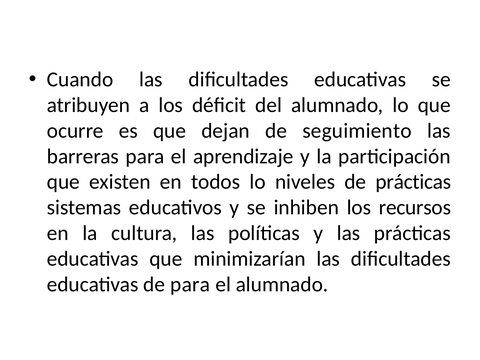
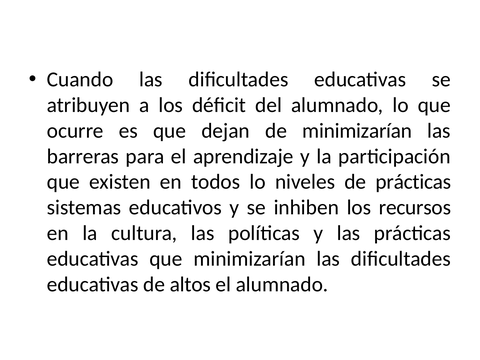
de seguimiento: seguimiento -> minimizarían (357, 131)
de para: para -> altos (190, 284)
